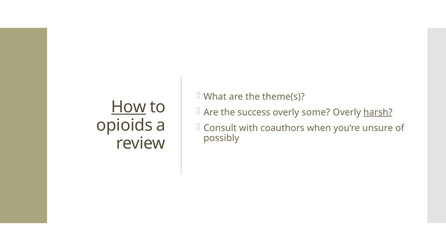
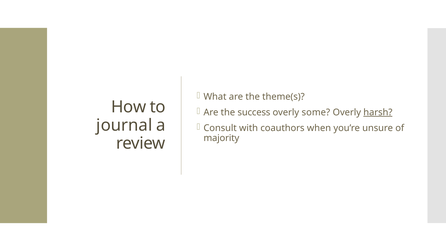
How underline: present -> none (129, 107)
opioids: opioids -> journal (124, 125)
possibly: possibly -> majority (221, 138)
